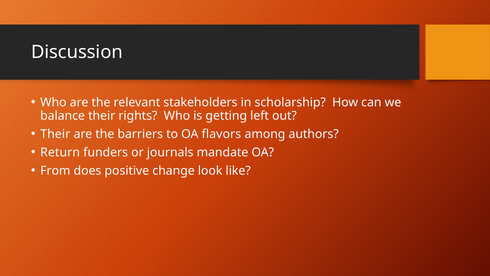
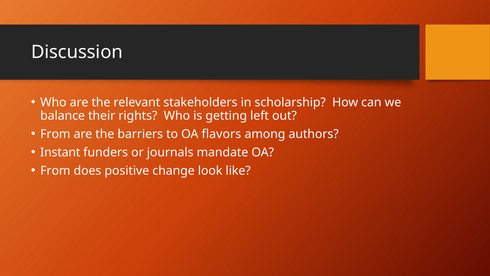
Their: Their -> From (55, 134)
Return: Return -> Instant (60, 152)
